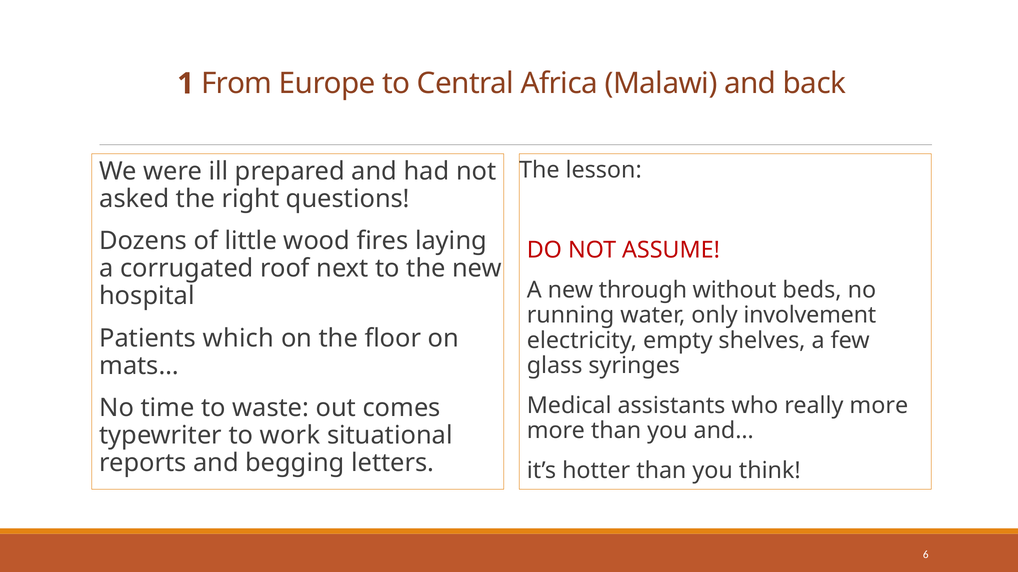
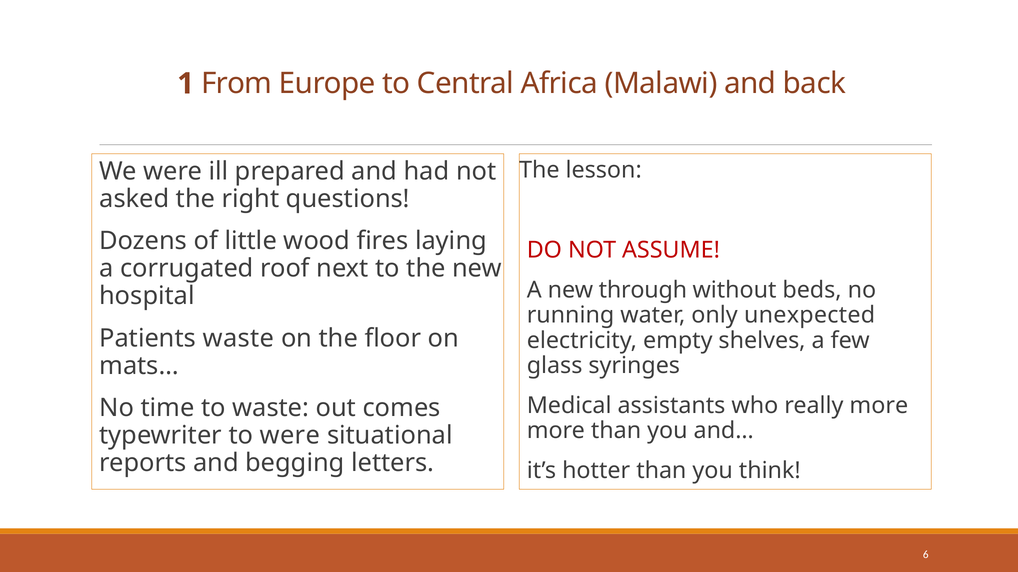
involvement: involvement -> unexpected (810, 316)
Patients which: which -> waste (238, 339)
to work: work -> were (290, 436)
